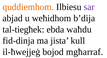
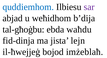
quddiemhom colour: orange -> blue (28, 7)
tal-tiegħek: tal-tiegħek -> tal-għoġbu (23, 29)
kull: kull -> lejn (78, 40)
mgħarraf: mgħarraf -> imżeblaħ (85, 52)
